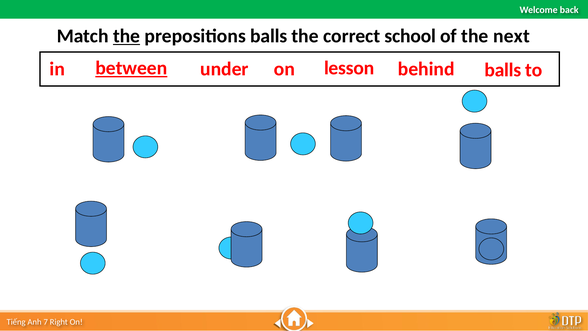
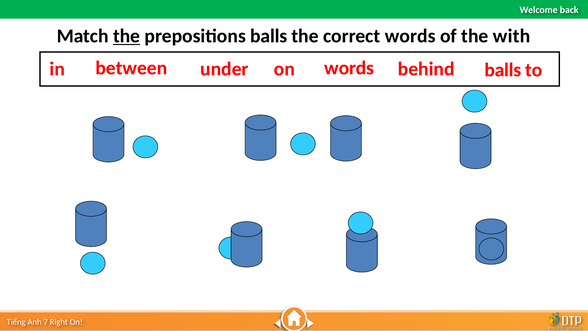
correct school: school -> words (410, 36)
next: next -> with (512, 36)
between underline: present -> none (131, 68)
on lesson: lesson -> words (349, 68)
